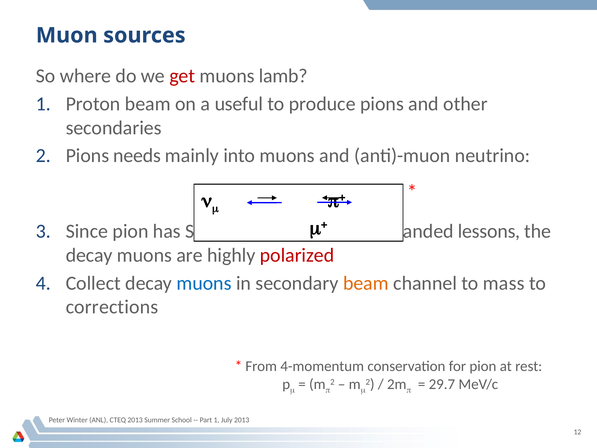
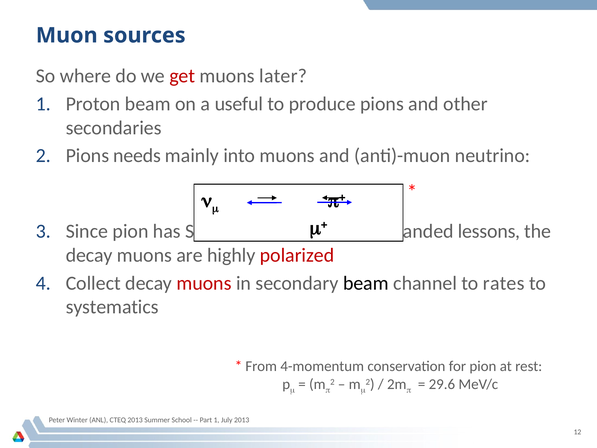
lamb: lamb -> later (283, 76)
muons colour: blue -> red (204, 283)
beam colour: orange -> black (366, 283)
mass: mass -> rates (504, 283)
corrections: corrections -> systematics (112, 307)
29.7: 29.7 -> 29.6 (442, 384)
